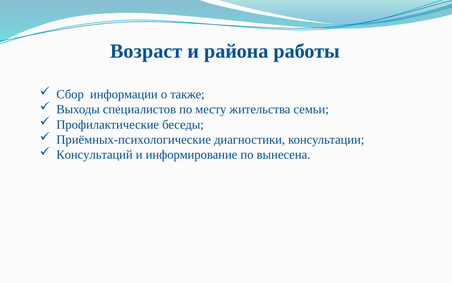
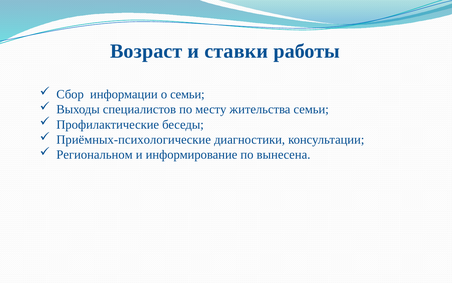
района: района -> ставки (236, 51)
о также: также -> семьи (187, 94)
Консультаций: Консультаций -> Региональном (94, 154)
